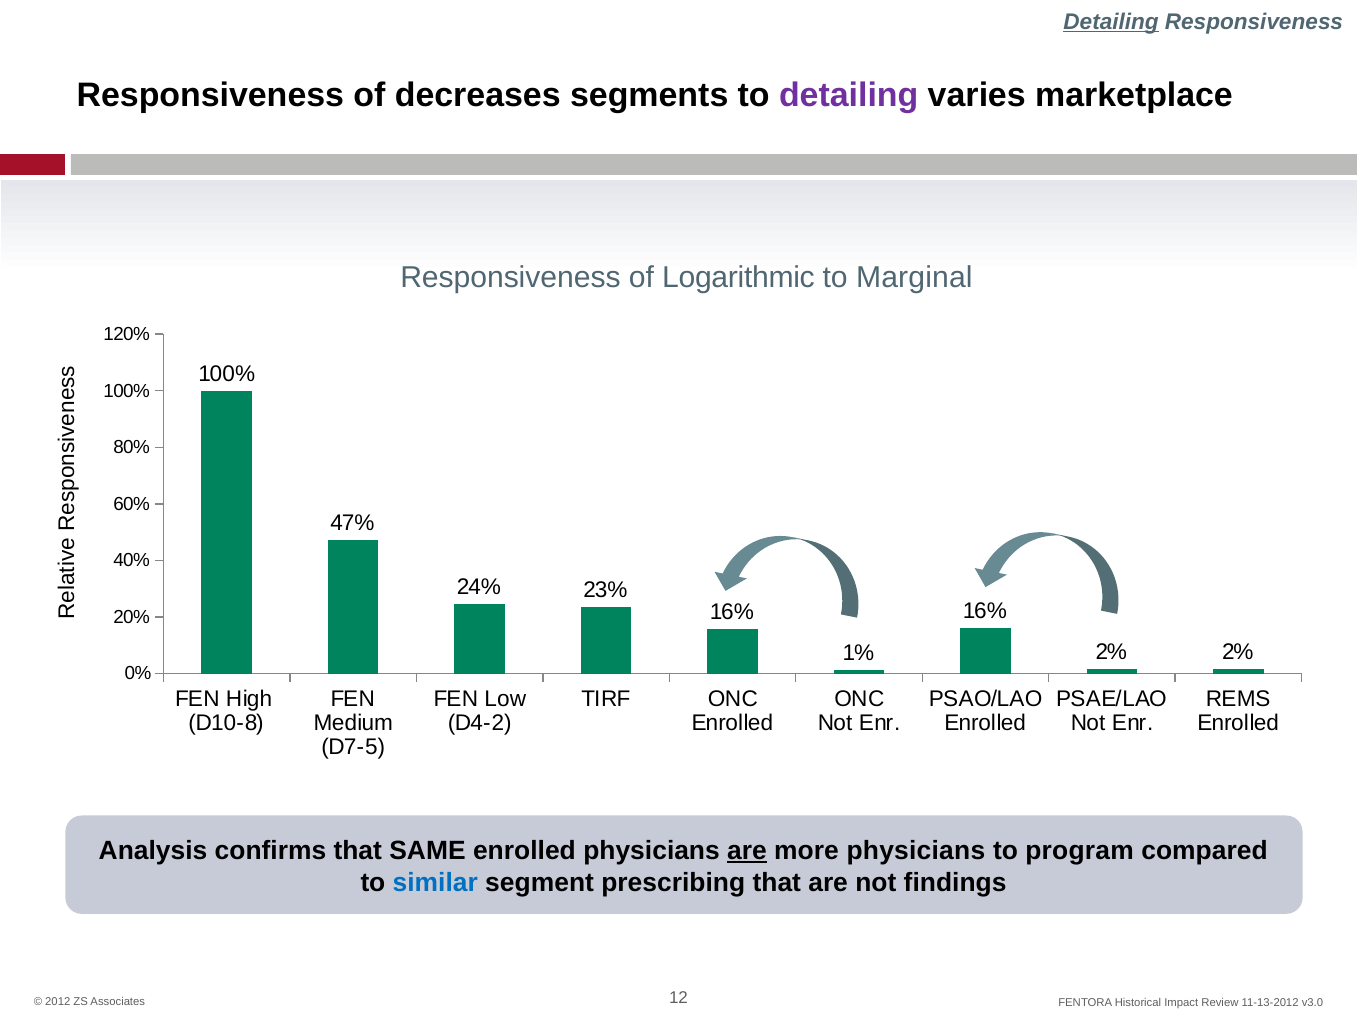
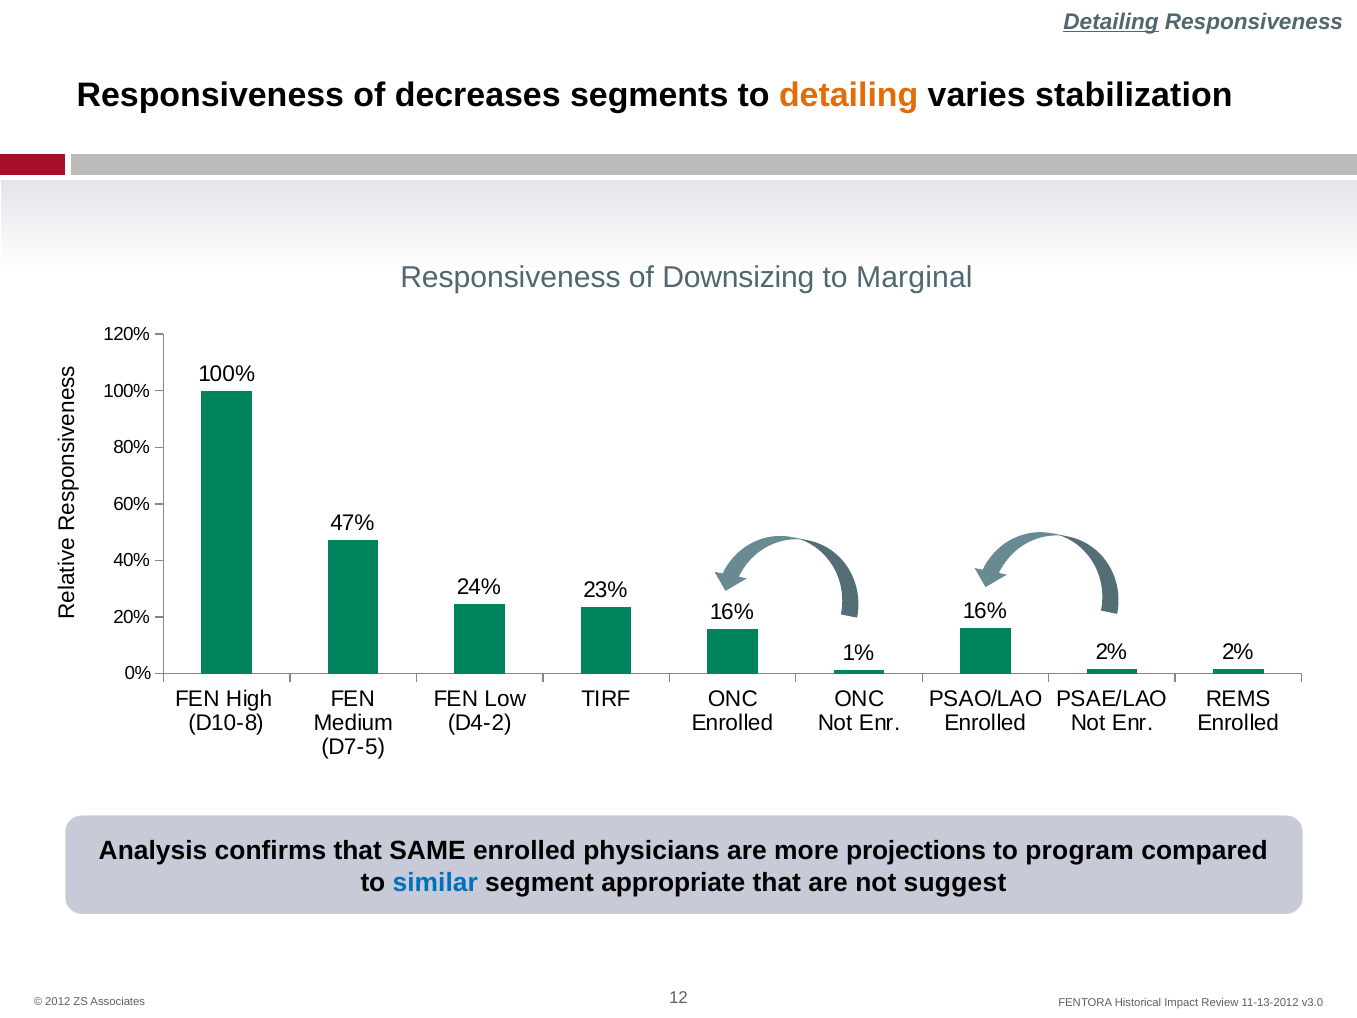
detailing colour: purple -> orange (849, 95)
marketplace: marketplace -> stabilization (1134, 95)
Logarithmic: Logarithmic -> Downsizing (738, 277)
are underline: present -> none (747, 850)
more physicians: physicians -> projections (916, 850)
prescribing: prescribing -> appropriate (673, 882)
findings: findings -> suggest (955, 882)
